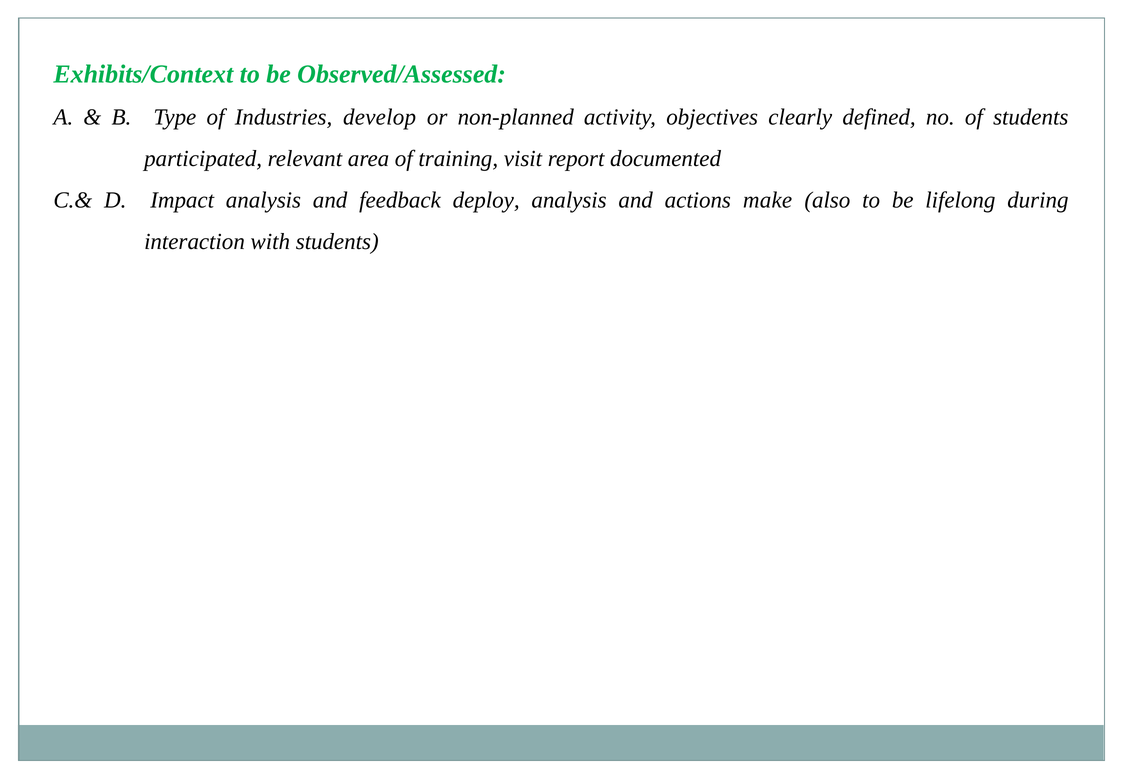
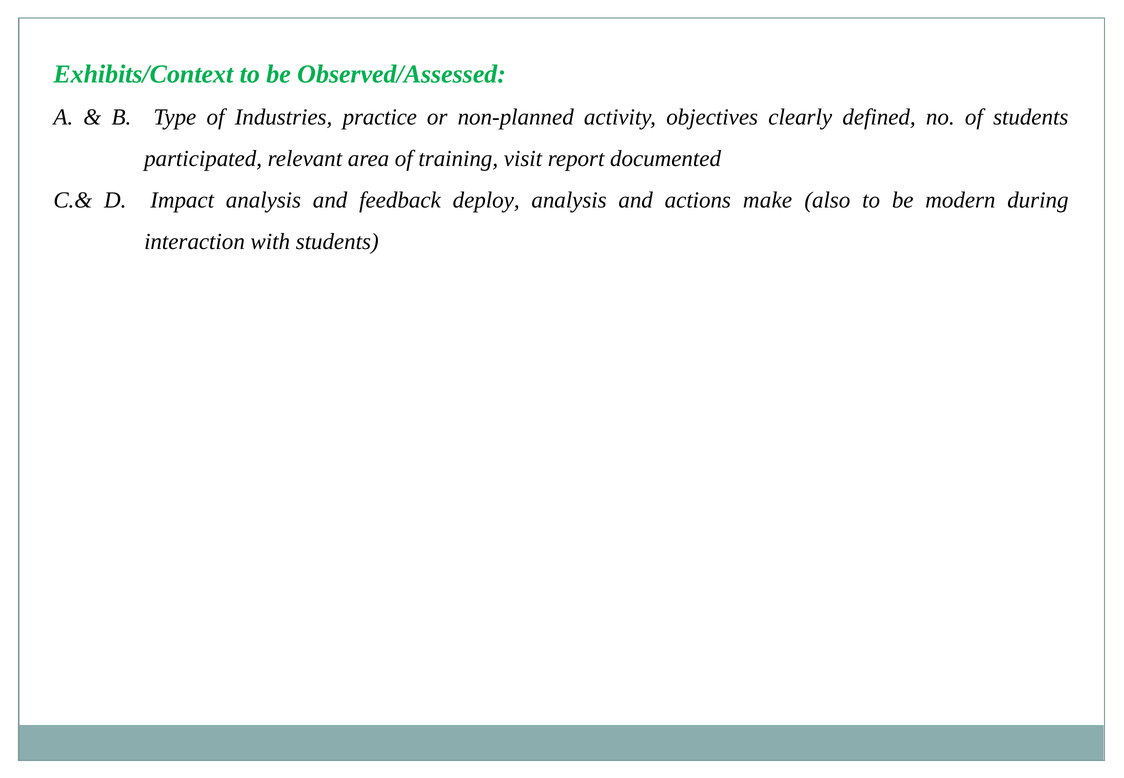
develop: develop -> practice (380, 117)
lifelong: lifelong -> modern (960, 200)
